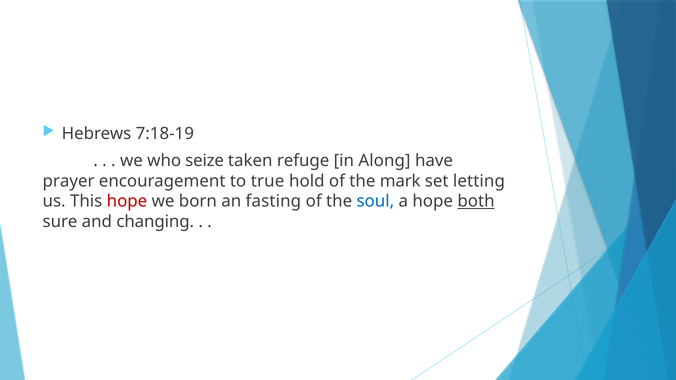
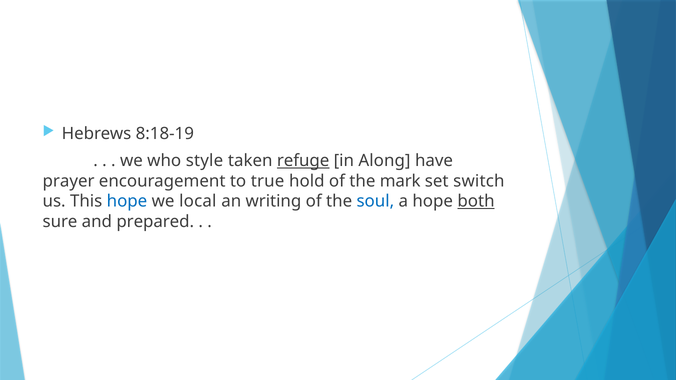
7:18-19: 7:18-19 -> 8:18-19 (165, 134)
seize: seize -> style (204, 161)
refuge underline: none -> present (303, 161)
letting: letting -> switch (479, 181)
hope colour: red -> blue (127, 202)
born: born -> local (198, 202)
fasting: fasting -> writing (273, 202)
changing: changing -> prepared (155, 222)
